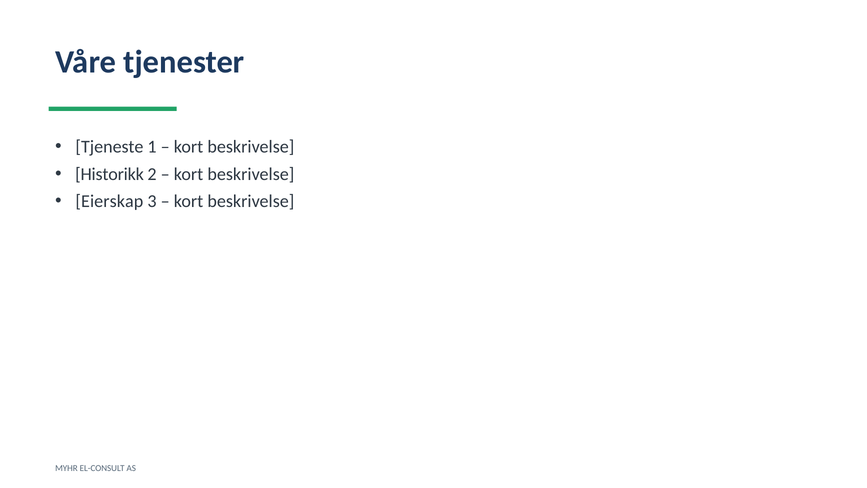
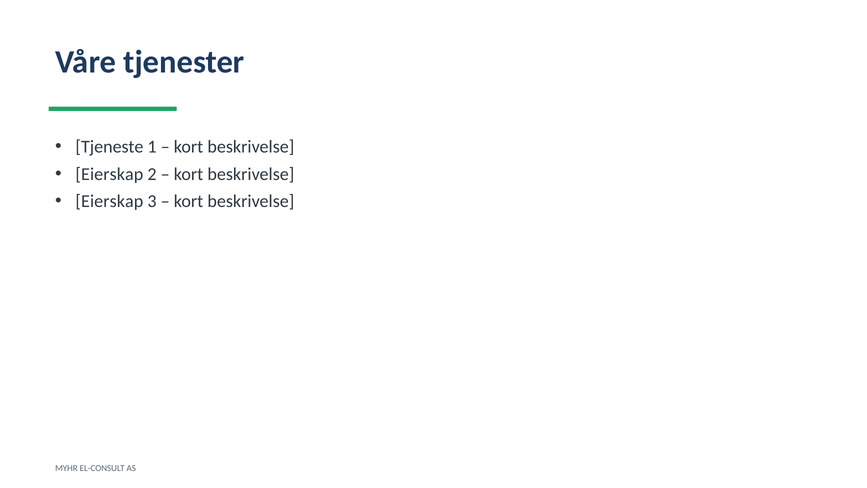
Historikk: Historikk -> Eierskap (109, 174)
